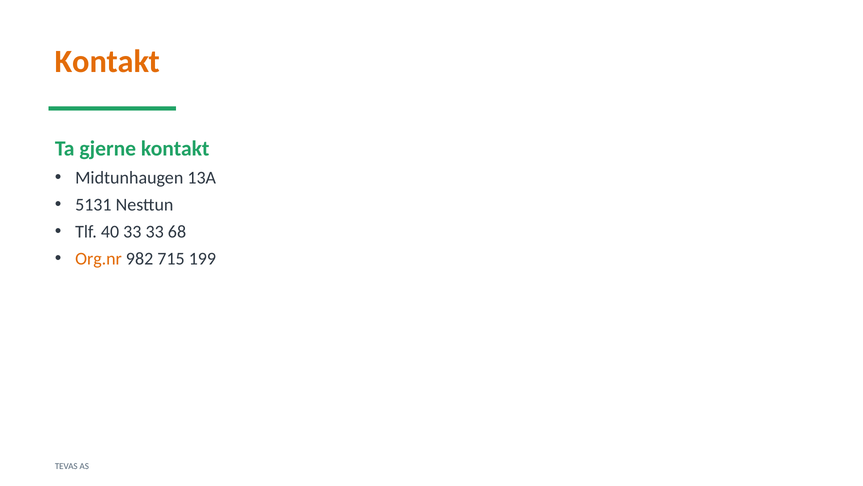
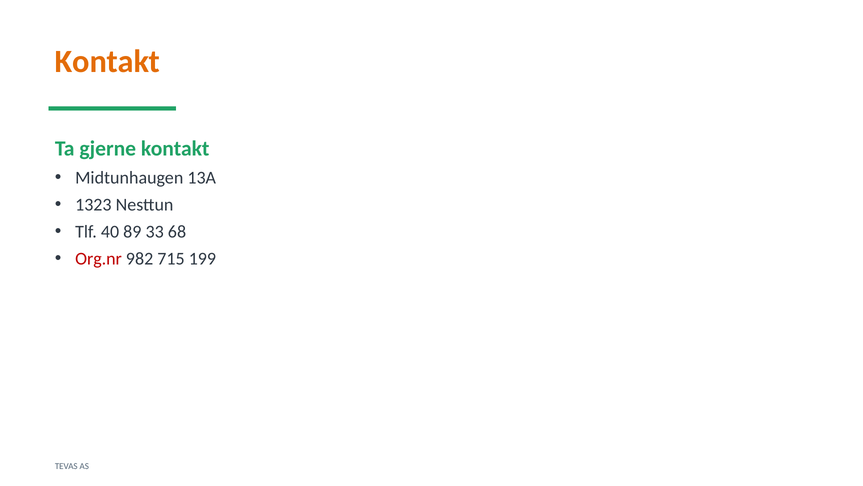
5131: 5131 -> 1323 (93, 204)
40 33: 33 -> 89 (132, 231)
Org.nr colour: orange -> red (99, 258)
